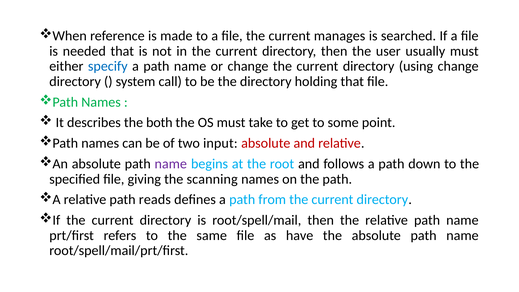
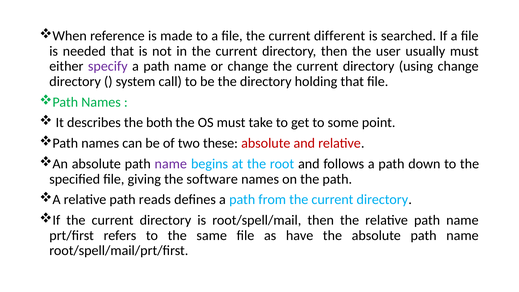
manages: manages -> different (340, 36)
specify colour: blue -> purple (108, 66)
input: input -> these (220, 143)
scanning: scanning -> software (212, 179)
